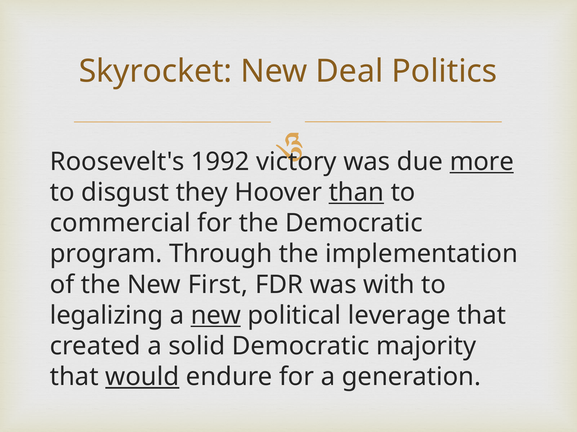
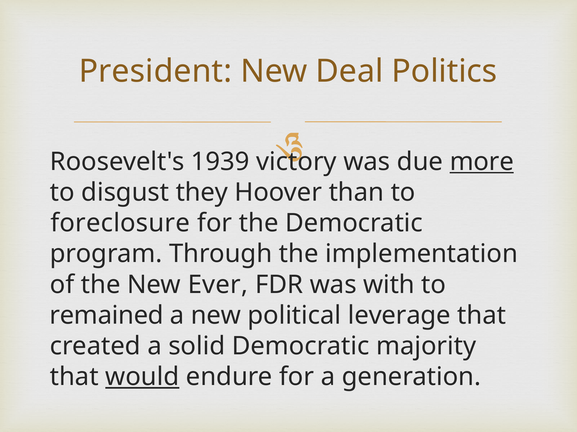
Skyrocket: Skyrocket -> President (155, 71)
1992: 1992 -> 1939 (220, 162)
than underline: present -> none (356, 193)
commercial: commercial -> foreclosure (120, 223)
First: First -> Ever (218, 285)
legalizing: legalizing -> remained (107, 316)
new underline: present -> none (216, 316)
